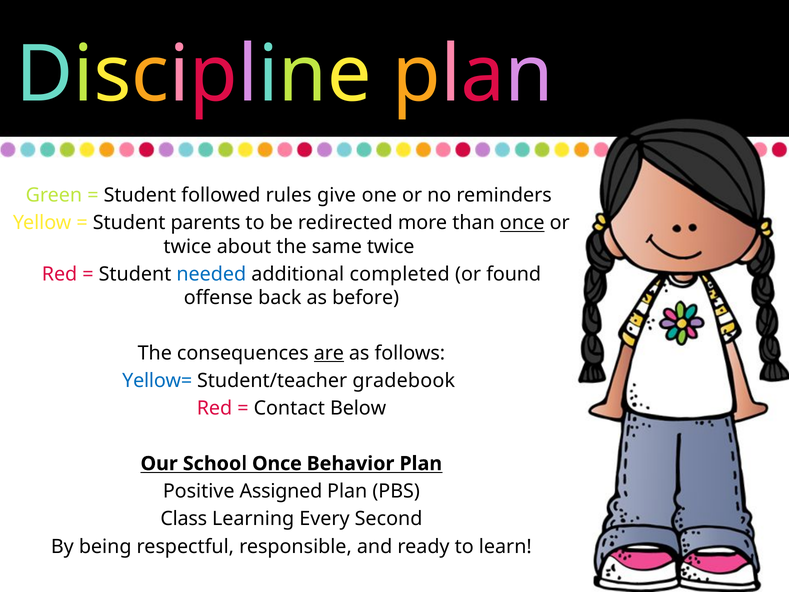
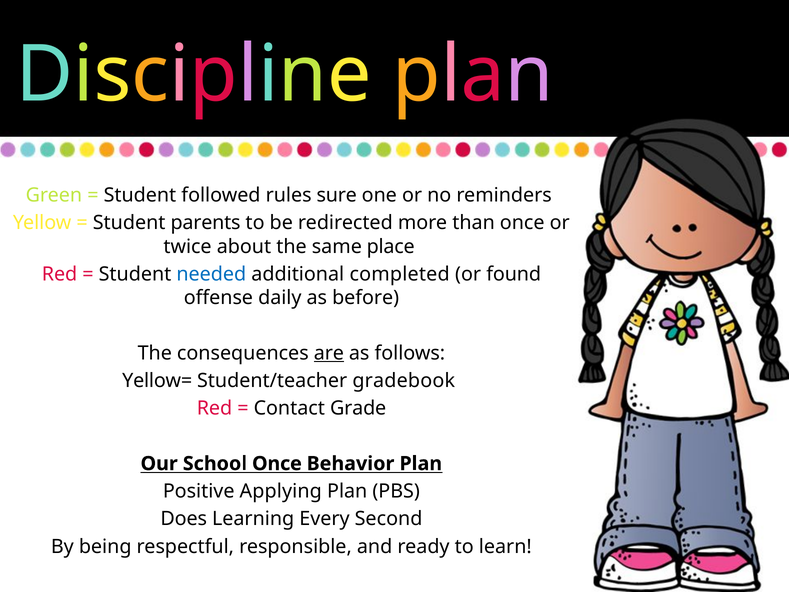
give: give -> sure (337, 195)
once underline: present -> none (522, 223)
same twice: twice -> place (391, 246)
back: back -> daily (280, 298)
Yellow= colour: blue -> black (157, 381)
Below: Below -> Grade (358, 408)
Assigned: Assigned -> Applying (281, 491)
Class: Class -> Does (184, 519)
